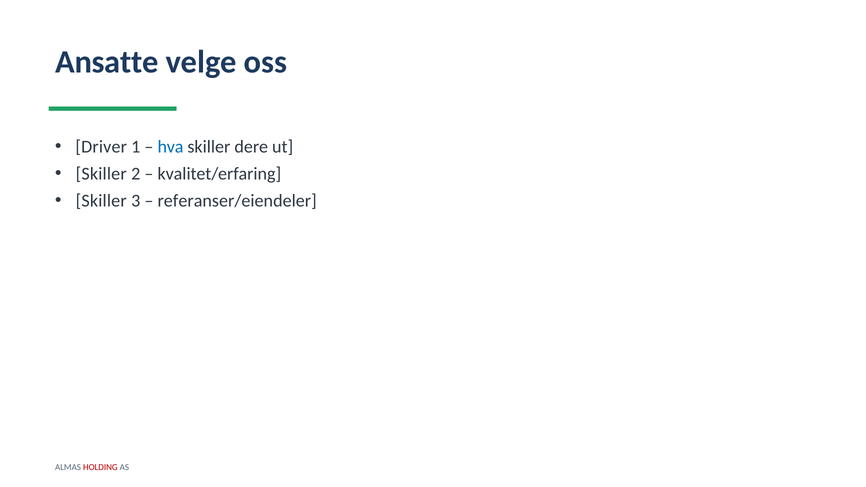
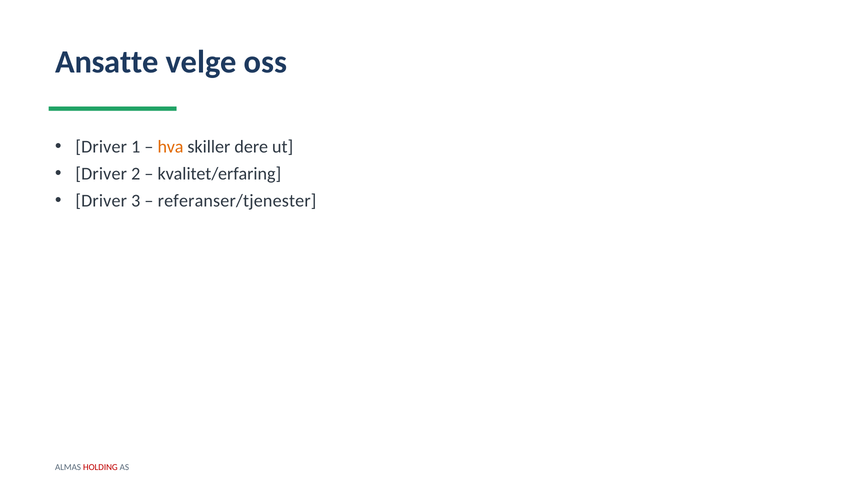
hva colour: blue -> orange (170, 147)
Skiller: Skiller -> Driver (101, 174)
Skiller: Skiller -> Driver (101, 201)
referanser/eiendeler: referanser/eiendeler -> referanser/tjenester (237, 201)
